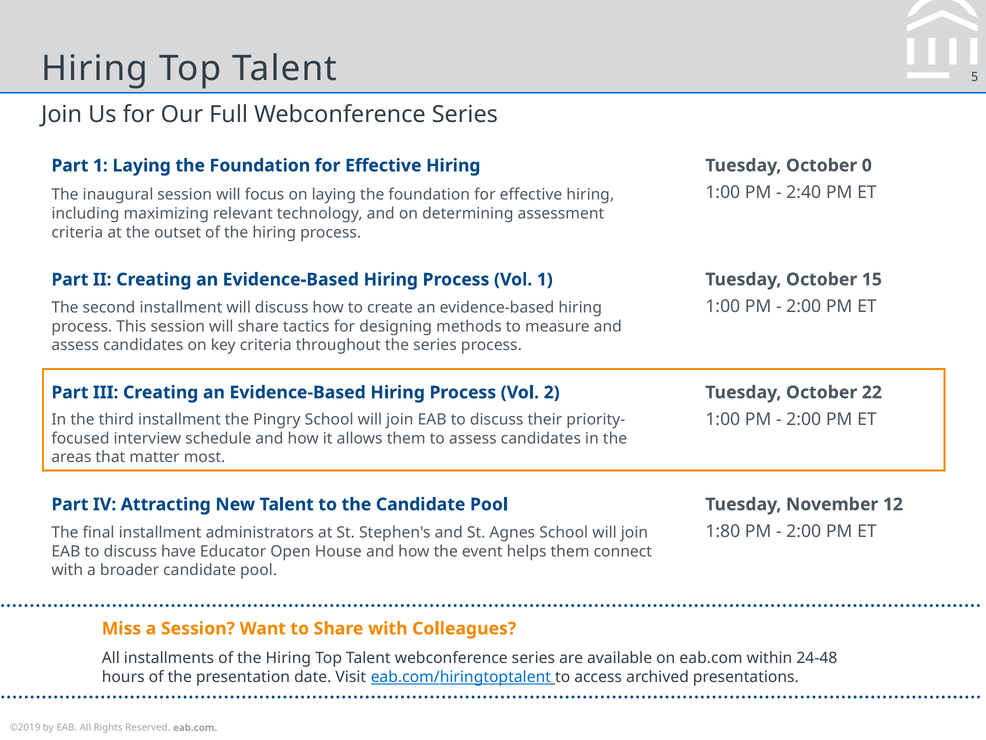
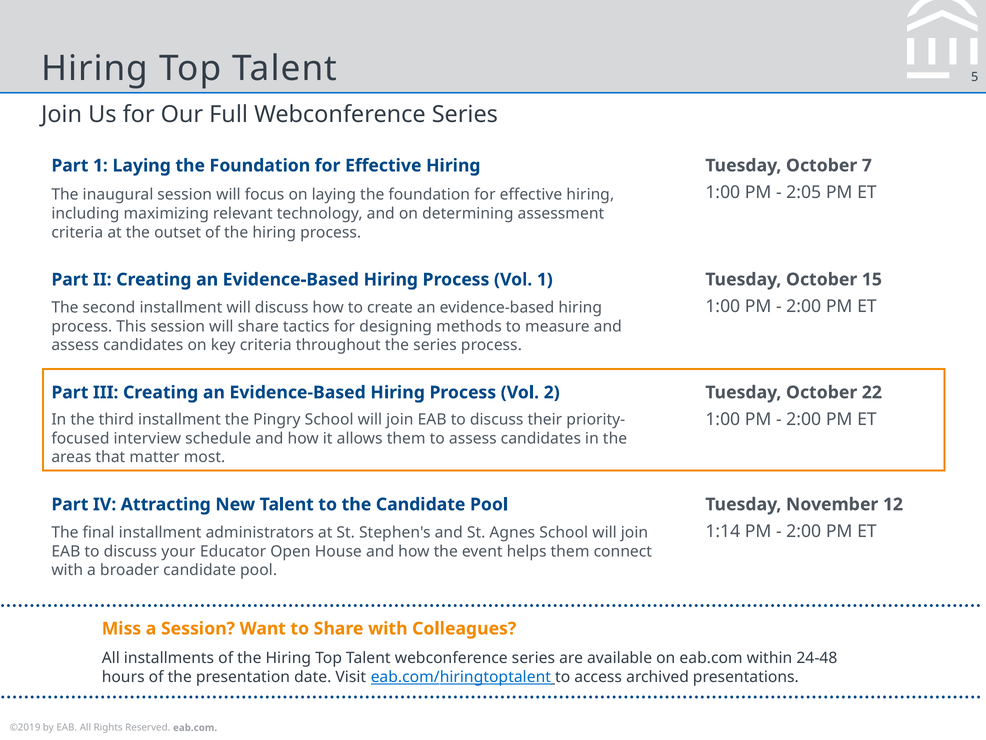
0: 0 -> 7 (867, 165)
2:40: 2:40 -> 2:05 (804, 192)
1:80: 1:80 -> 1:14 (723, 531)
have: have -> your (178, 551)
